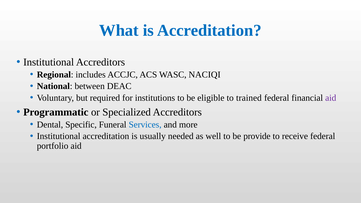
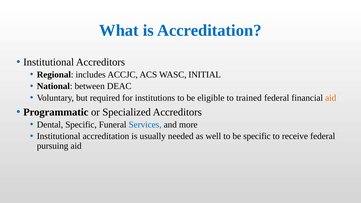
NACIQI: NACIQI -> INITIAL (205, 75)
aid colour: purple -> orange (331, 98)
be provide: provide -> specific (257, 136)
portfolio: portfolio -> pursuing (53, 146)
